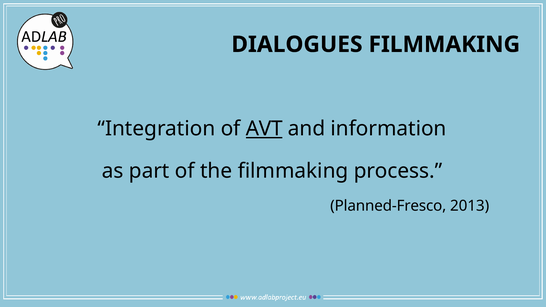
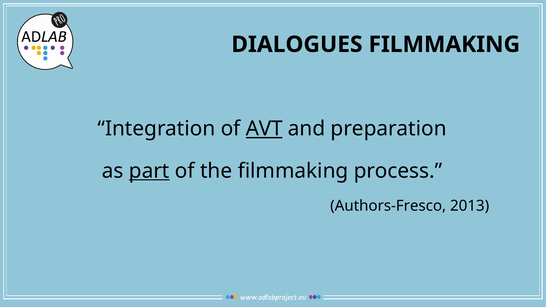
information: information -> preparation (389, 129)
part underline: none -> present (149, 171)
Planned-Fresco: Planned-Fresco -> Authors-Fresco (388, 206)
